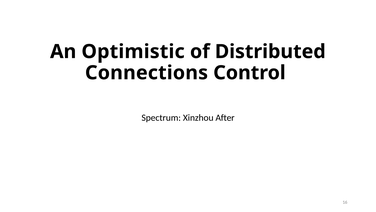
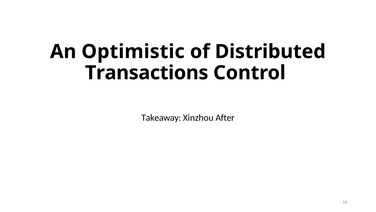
Connections: Connections -> Transactions (147, 73)
Spectrum: Spectrum -> Takeaway (161, 118)
